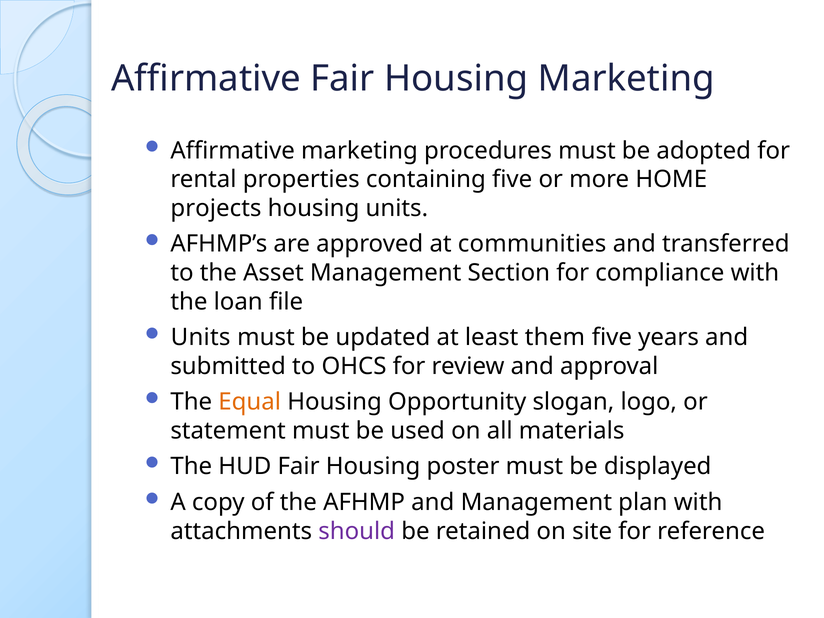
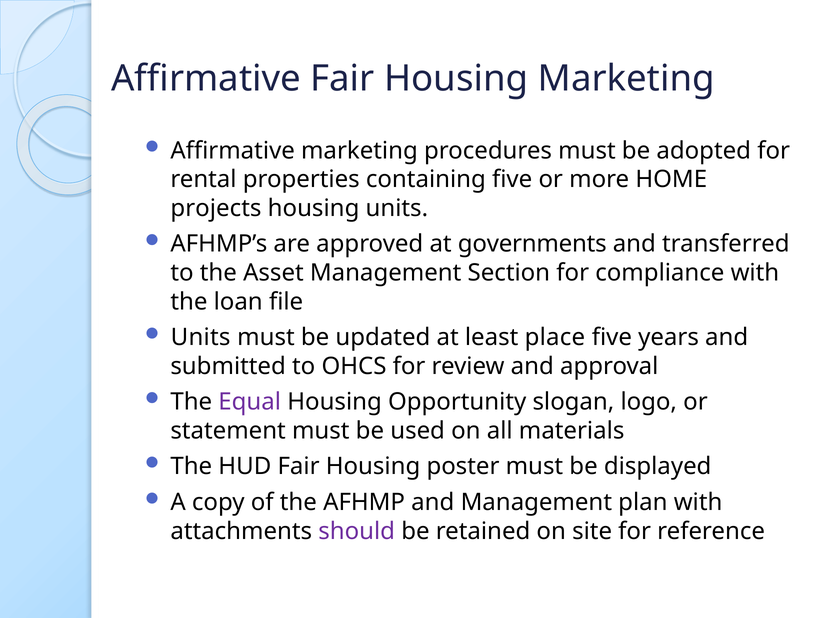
communities: communities -> governments (532, 244)
them: them -> place (555, 337)
Equal colour: orange -> purple (250, 402)
